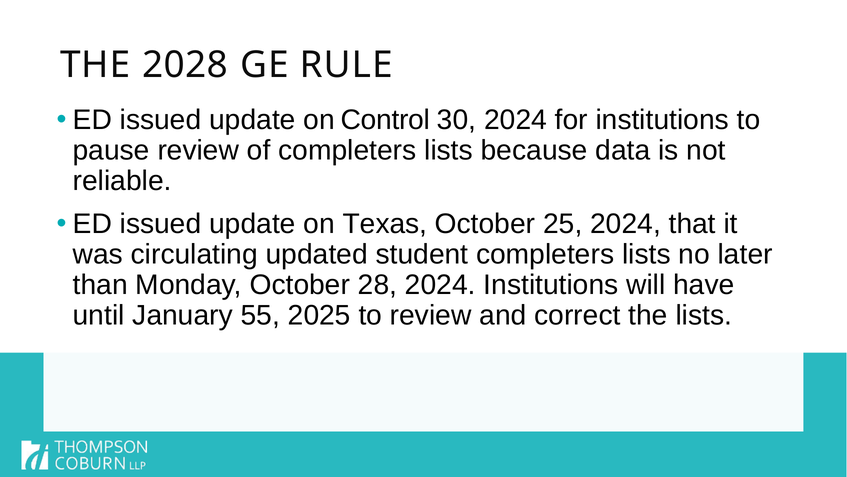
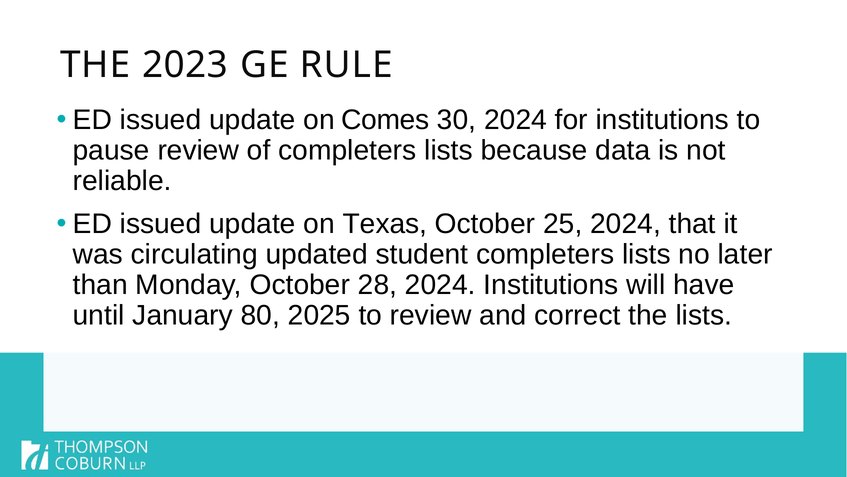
2028: 2028 -> 2023 (185, 65)
Control: Control -> Comes (385, 120)
55: 55 -> 80 (260, 315)
